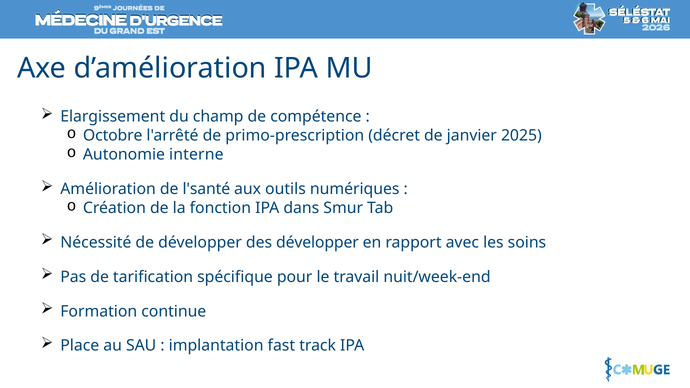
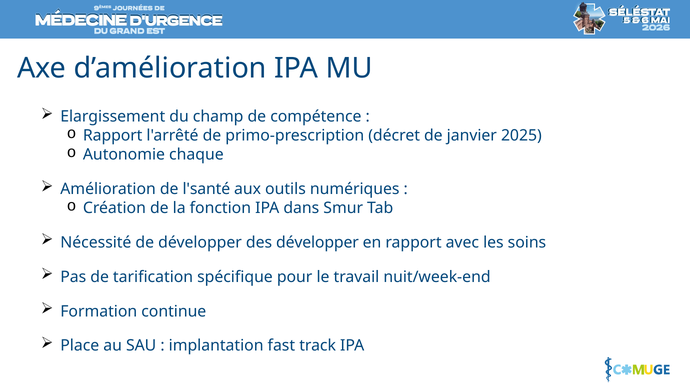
Octobre: Octobre -> Rapport (113, 135)
interne: interne -> chaque (196, 154)
